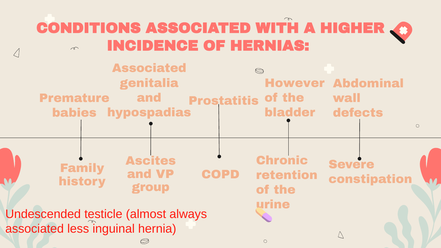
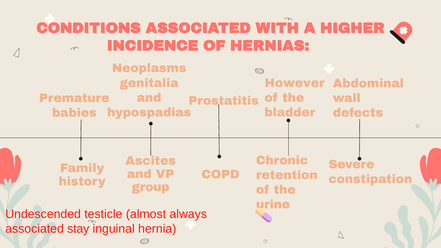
Associated: Associated -> Neoplasms (149, 68)
less: less -> stay (78, 229)
